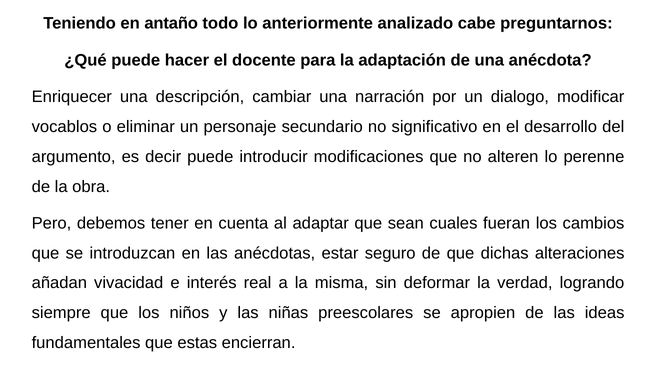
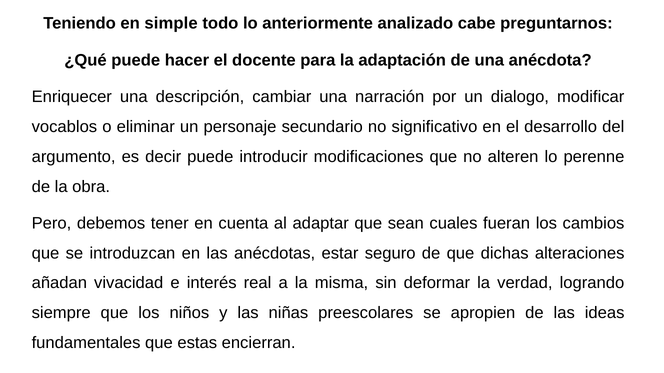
antaño: antaño -> simple (171, 24)
